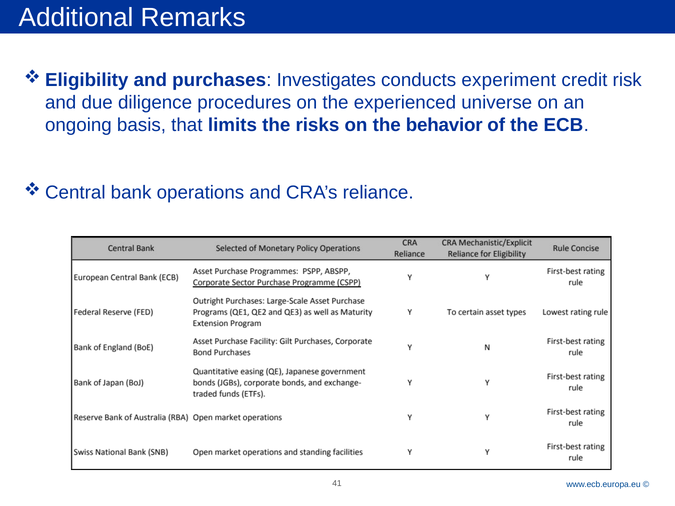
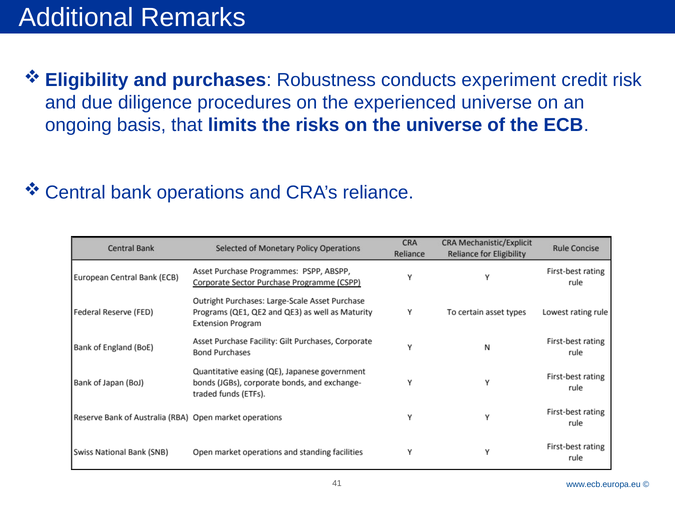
Investigates: Investigates -> Robustness (326, 80)
the behavior: behavior -> universe (444, 125)
